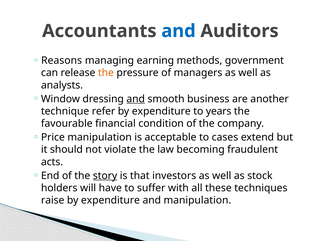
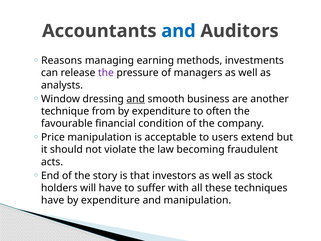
government: government -> investments (254, 60)
the colour: orange -> purple (106, 73)
refer: refer -> from (104, 111)
years: years -> often (219, 111)
cases: cases -> users (225, 137)
story underline: present -> none (105, 175)
raise: raise -> have (53, 200)
